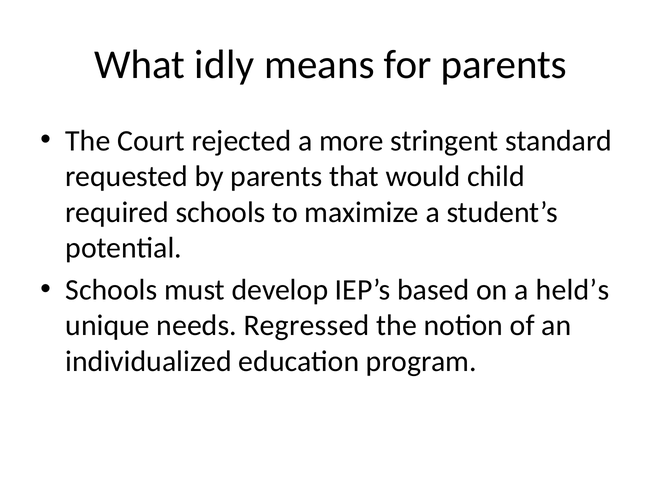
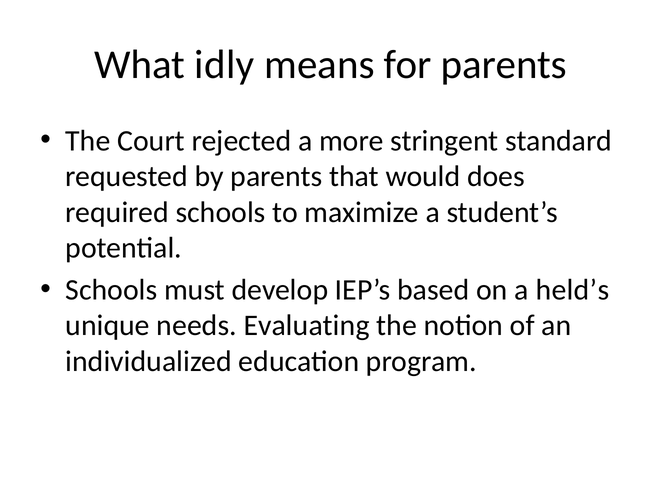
child: child -> does (496, 177)
Regressed: Regressed -> Evaluating (307, 326)
